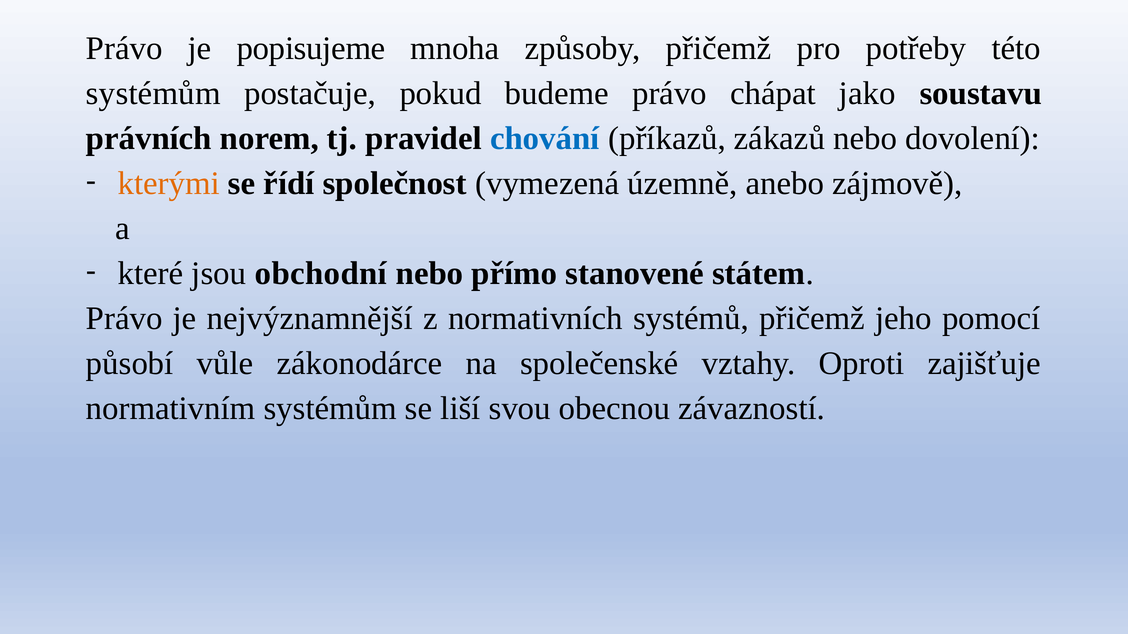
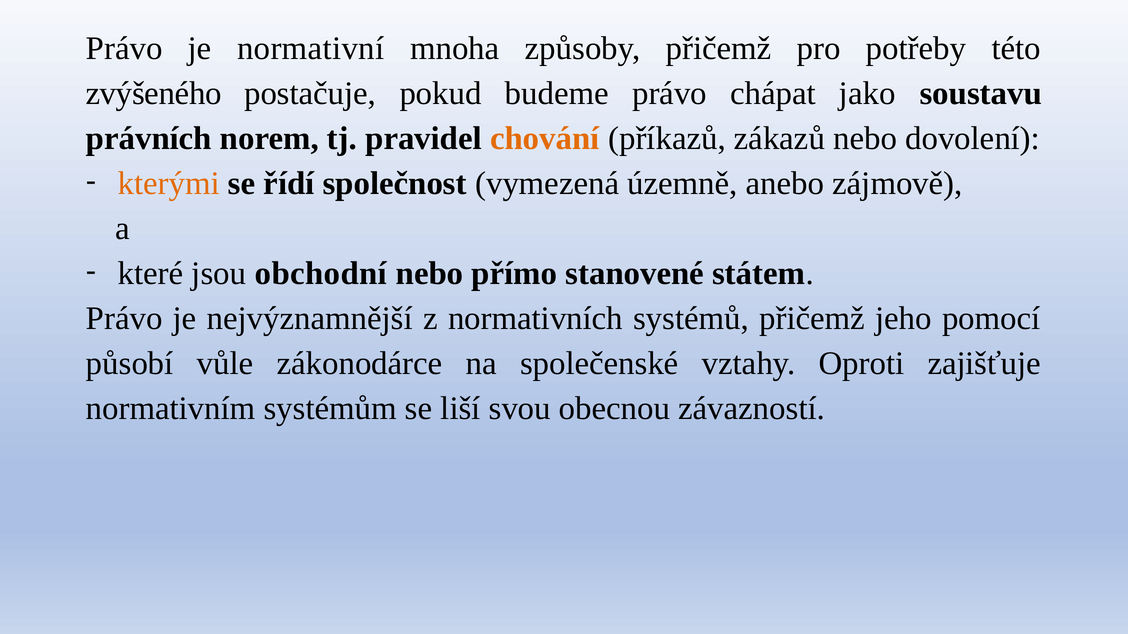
popisujeme: popisujeme -> normativní (311, 48)
systémům: systémům -> zvýšeného (154, 94)
chování colour: blue -> orange (545, 139)
